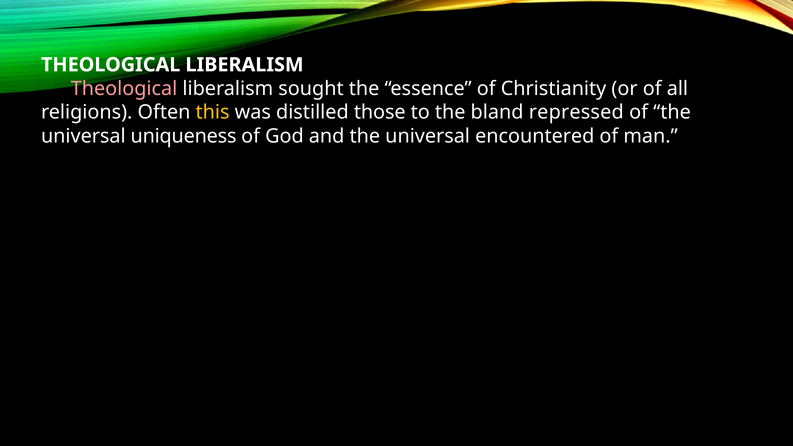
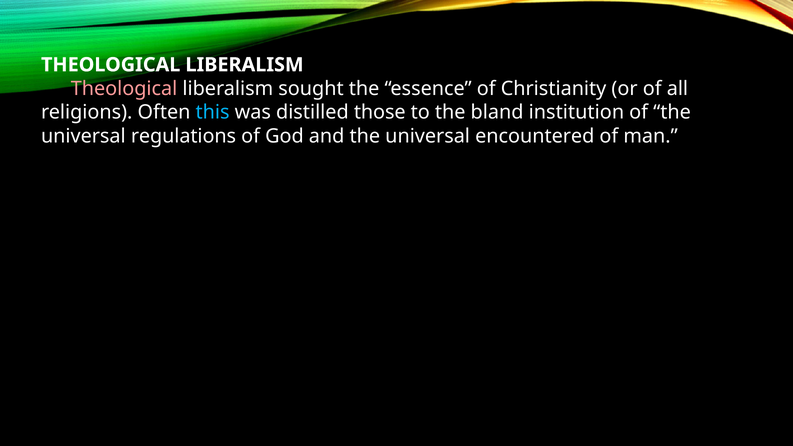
this colour: yellow -> light blue (213, 112)
repressed: repressed -> institution (576, 112)
uniqueness: uniqueness -> regulations (183, 136)
